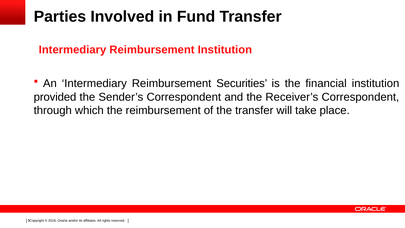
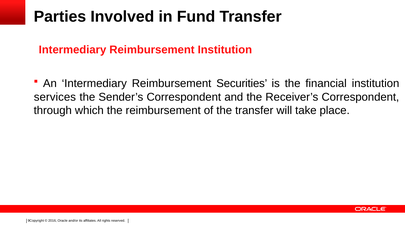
provided: provided -> services (55, 97)
